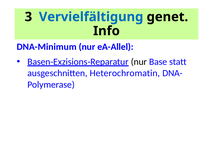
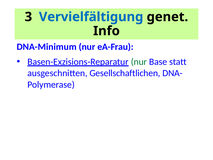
eA-Allel: eA-Allel -> eA-Frau (115, 47)
nur colour: black -> green (139, 62)
Heterochromatin: Heterochromatin -> Gesellschaftlichen (125, 73)
